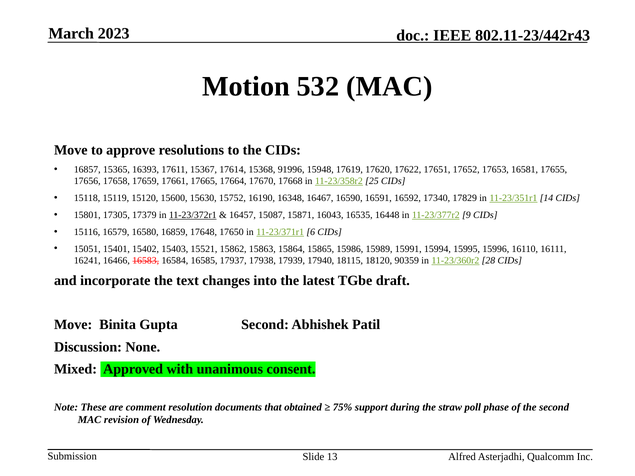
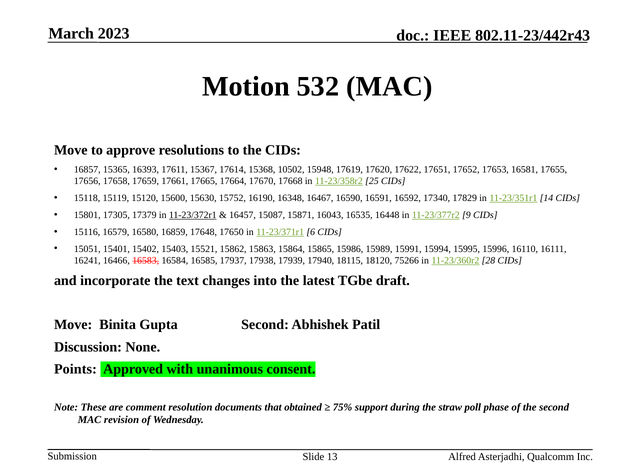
91996: 91996 -> 10502 (291, 169)
90359: 90359 -> 75266 (407, 261)
Mixed: Mixed -> Points (75, 369)
